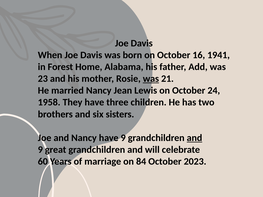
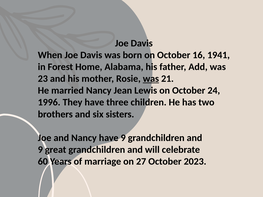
1958: 1958 -> 1996 (49, 102)
and underline: present -> none (194, 138)
84: 84 -> 27 (141, 162)
